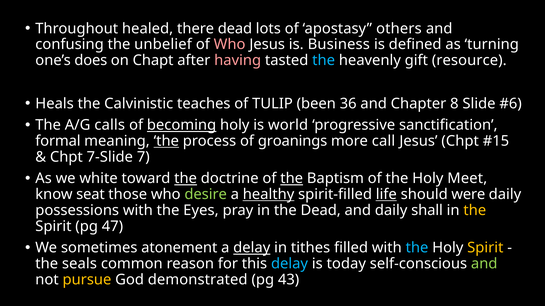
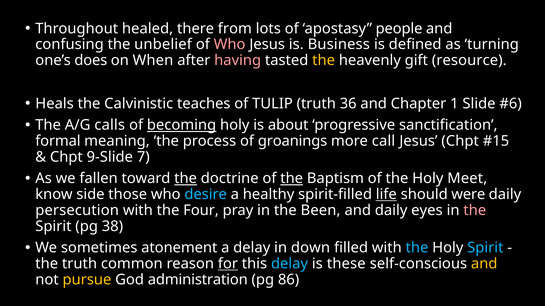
there dead: dead -> from (235, 29)
others: others -> people (399, 29)
Chapt: Chapt -> When (153, 60)
the colour: light blue -> yellow (324, 60)
TULIP been: been -> truth (316, 104)
8: 8 -> 1 (454, 104)
world: world -> about (288, 125)
the underline: present -> none (166, 141)
7-Slide: 7-Slide -> 9-Slide (110, 157)
white: white -> fallen (99, 179)
seat: seat -> side (90, 195)
desire colour: light green -> light blue (206, 195)
healthy underline: present -> none (269, 195)
possessions: possessions -> persecution (77, 211)
Eyes: Eyes -> Four (201, 211)
the Dead: Dead -> Been (321, 211)
shall: shall -> eyes (427, 211)
the colour: yellow -> pink (475, 211)
47: 47 -> 38 (112, 227)
delay underline: present -> none (252, 248)
tithes: tithes -> down (311, 248)
Spirit colour: yellow -> light blue (485, 248)
the seals: seals -> truth (79, 264)
for underline: none -> present (228, 264)
today: today -> these (346, 264)
and colour: light green -> yellow (484, 264)
demonstrated: demonstrated -> administration (198, 280)
43: 43 -> 86 (289, 280)
